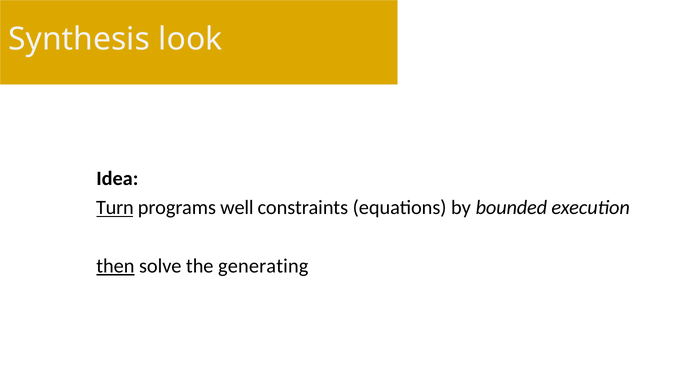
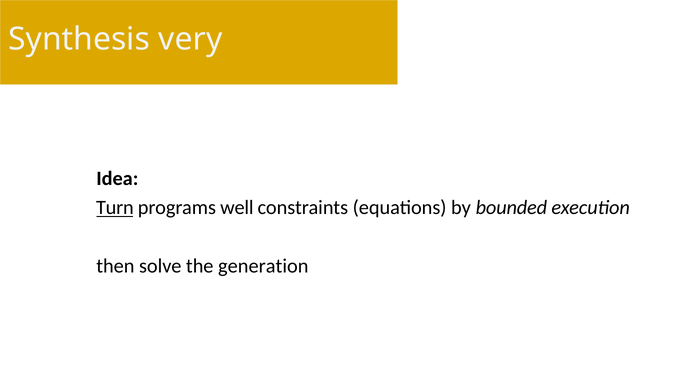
look: look -> very (190, 39)
then underline: present -> none (115, 266)
generating: generating -> generation (263, 266)
